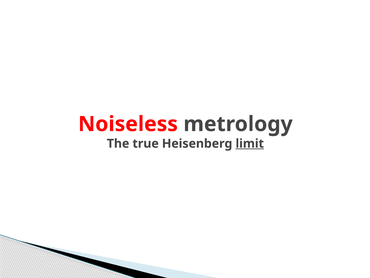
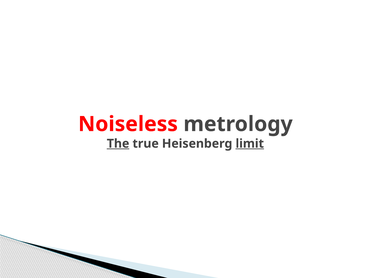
The underline: none -> present (118, 143)
